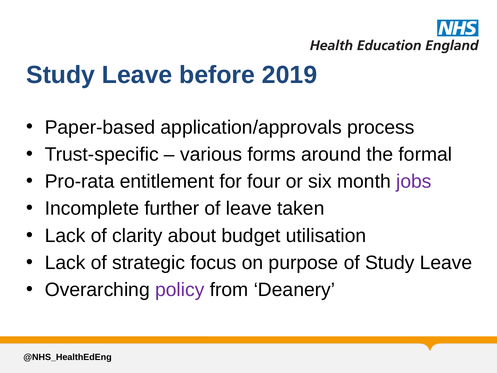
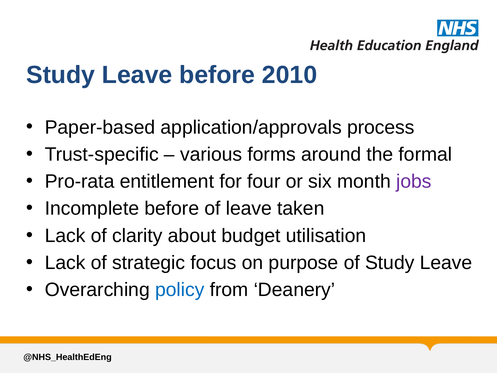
2019: 2019 -> 2010 (290, 75)
Incomplete further: further -> before (172, 208)
policy colour: purple -> blue (180, 290)
